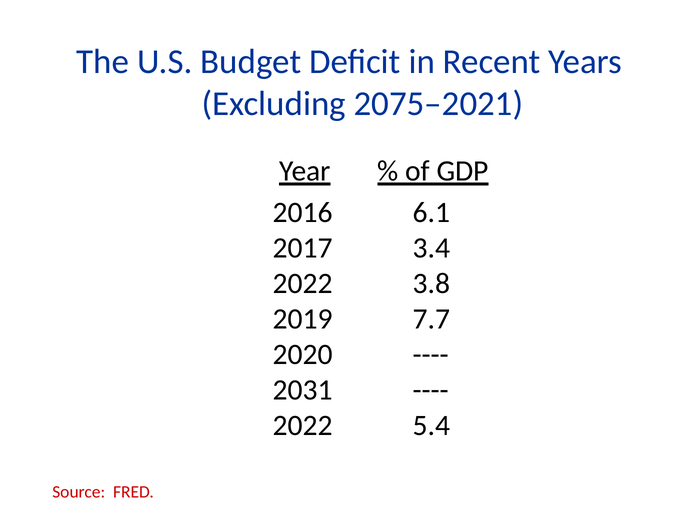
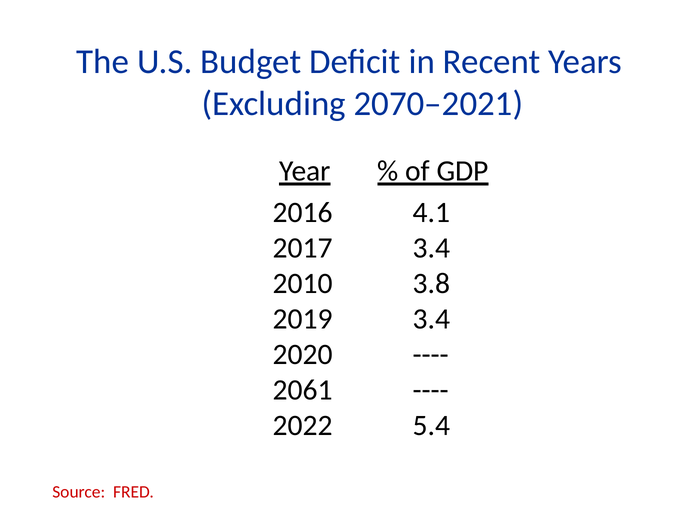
2075–2021: 2075–2021 -> 2070–2021 (438, 104)
6.1: 6.1 -> 4.1 (431, 213)
2022: 2022 -> 2010 (303, 284)
2019 7.7: 7.7 -> 3.4 (431, 319)
2031: 2031 -> 2061 (303, 390)
